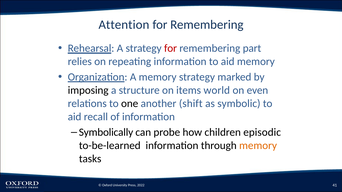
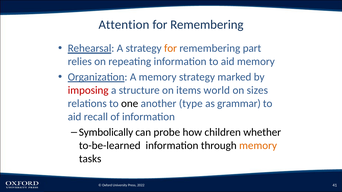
for colour: red -> orange (171, 48)
imposing colour: black -> red (88, 91)
even: even -> sizes (257, 91)
shift: shift -> type (191, 104)
symbolic: symbolic -> grammar (239, 104)
episodic: episodic -> whether (262, 133)
